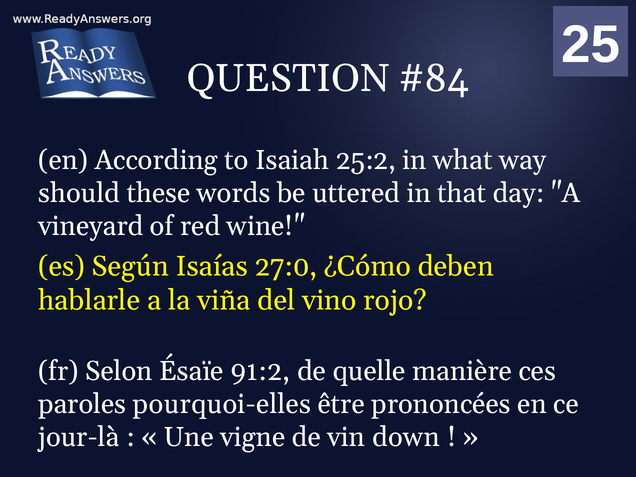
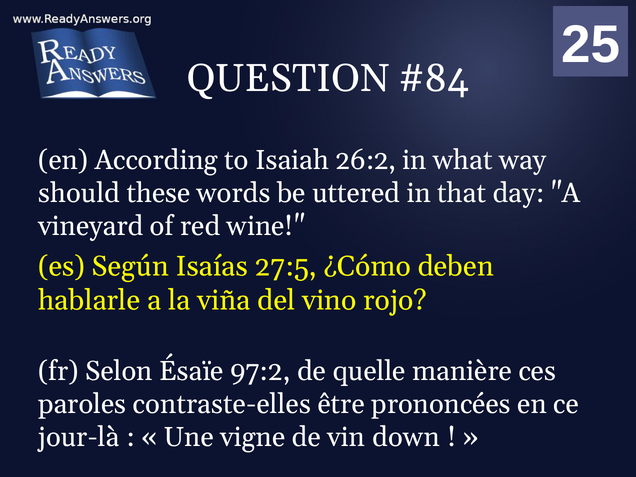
25:2: 25:2 -> 26:2 (366, 160)
27:0: 27:0 -> 27:5 (286, 266)
91:2: 91:2 -> 97:2 (260, 371)
pourquoi-elles: pourquoi-elles -> contraste-elles (222, 404)
